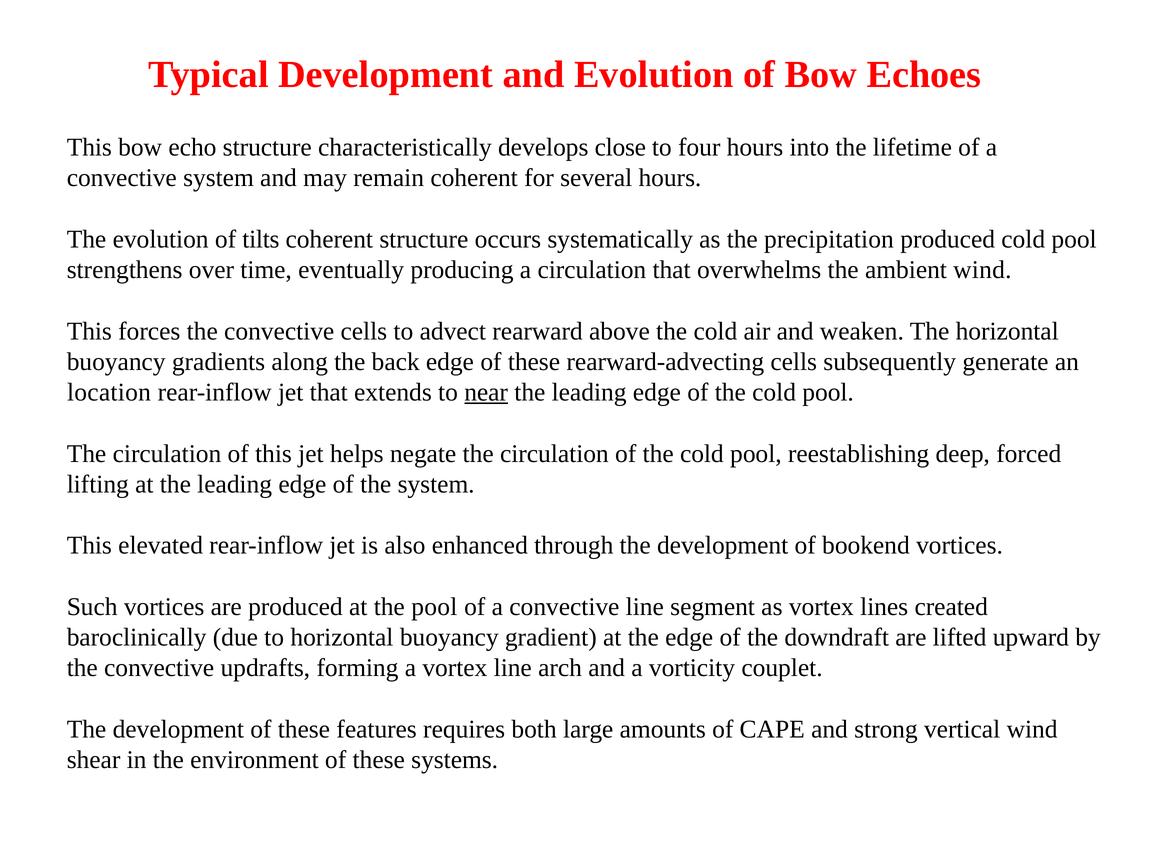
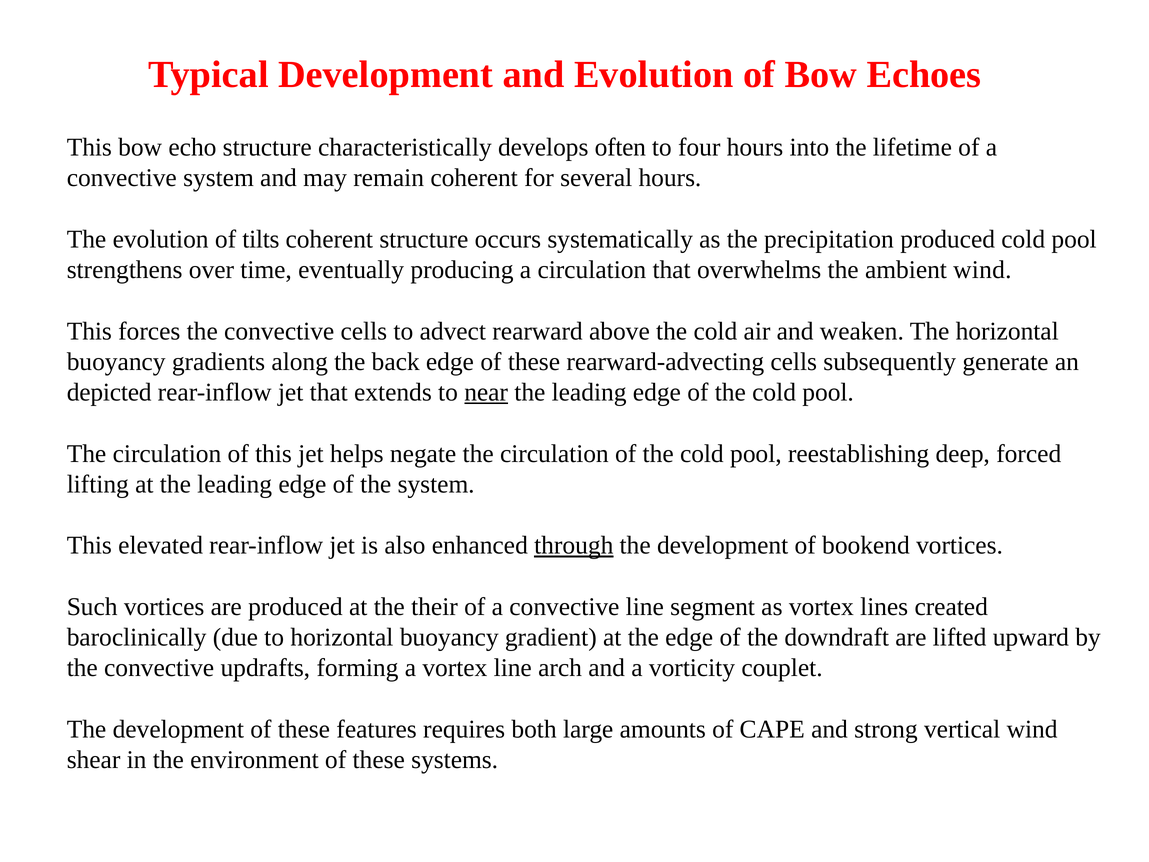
close: close -> often (620, 147)
location: location -> depicted (109, 392)
through underline: none -> present (574, 545)
the pool: pool -> their (435, 607)
